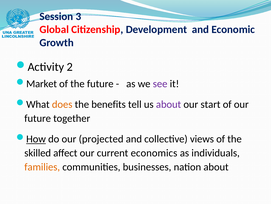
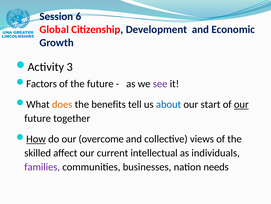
3: 3 -> 6 (78, 16)
2: 2 -> 3 (70, 67)
Market: Market -> Factors (42, 84)
about colour: purple -> blue (169, 104)
our underline: none -> present (241, 104)
projected: projected -> overcome (101, 139)
economics: economics -> intellectual (154, 152)
families colour: orange -> purple (42, 166)
nation about: about -> needs (216, 166)
